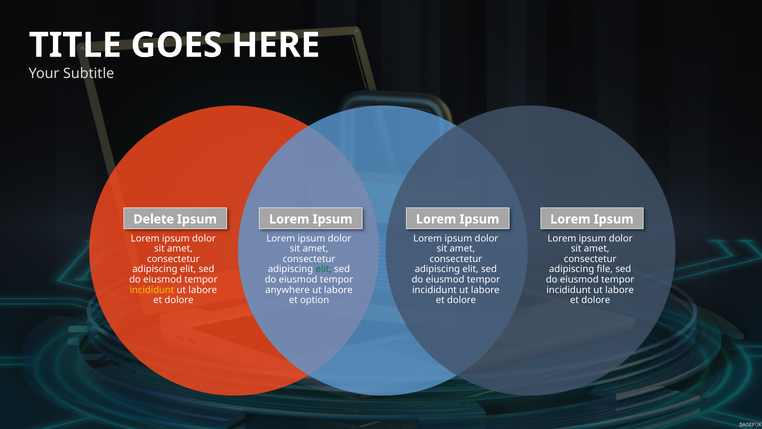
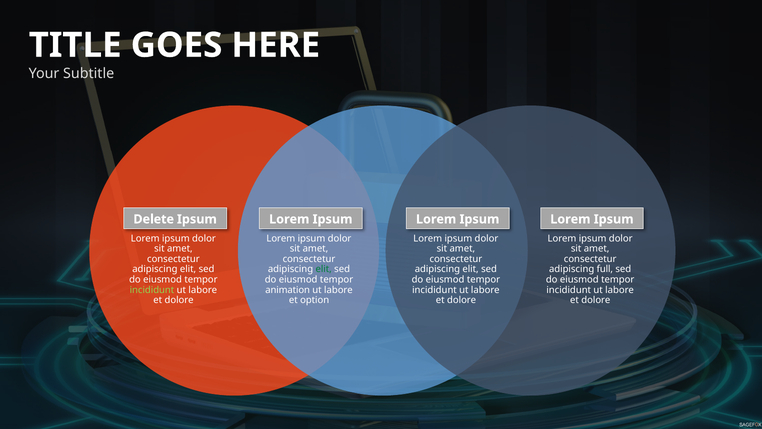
file: file -> full (605, 269)
incididunt colour: yellow -> light green (152, 290)
anywhere: anywhere -> animation (288, 290)
